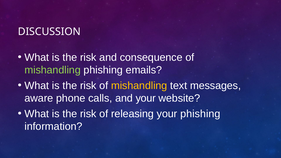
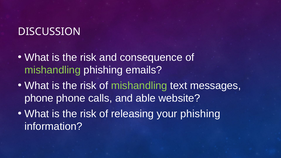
mishandling colour: yellow -> light green (139, 86)
aware: aware -> phone (39, 98)
and your: your -> able (146, 98)
